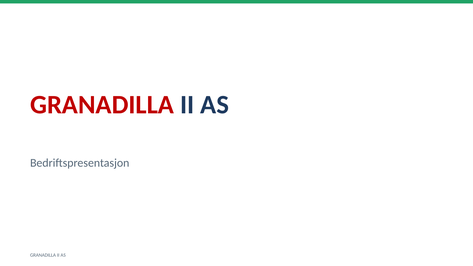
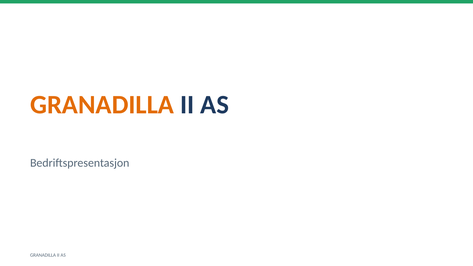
GRANADILLA colour: red -> orange (102, 105)
